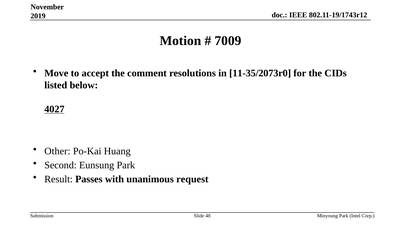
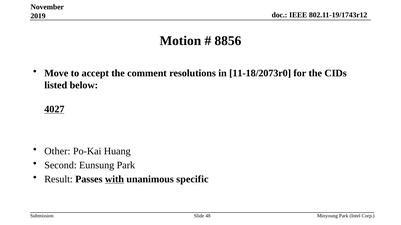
7009: 7009 -> 8856 (228, 41)
11-35/2073r0: 11-35/2073r0 -> 11-18/2073r0 (260, 73)
with underline: none -> present (114, 180)
request: request -> specific (192, 180)
